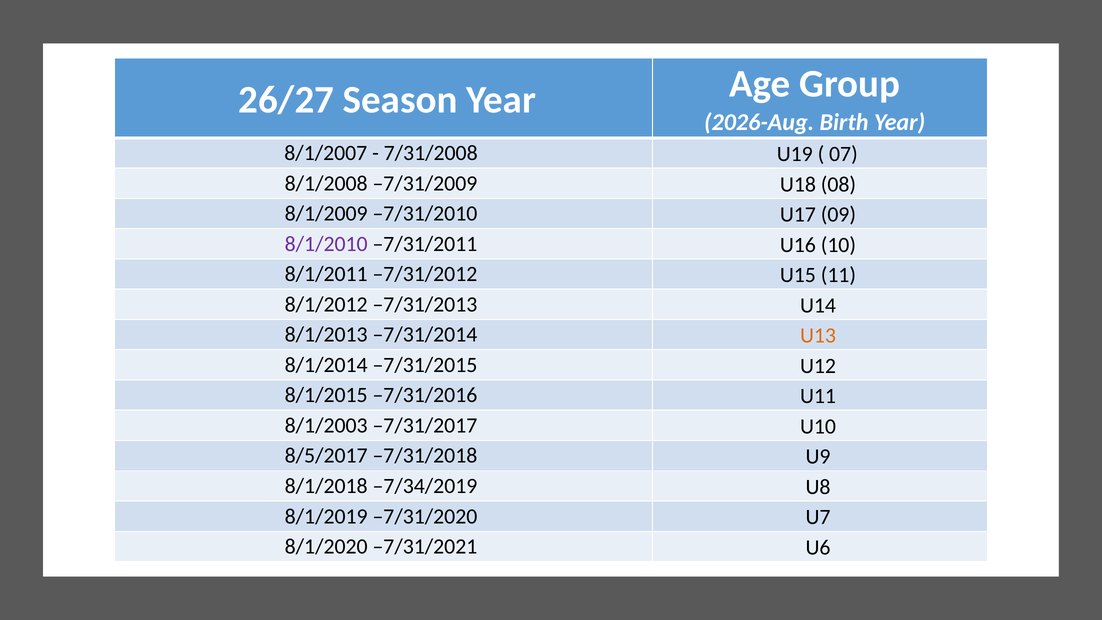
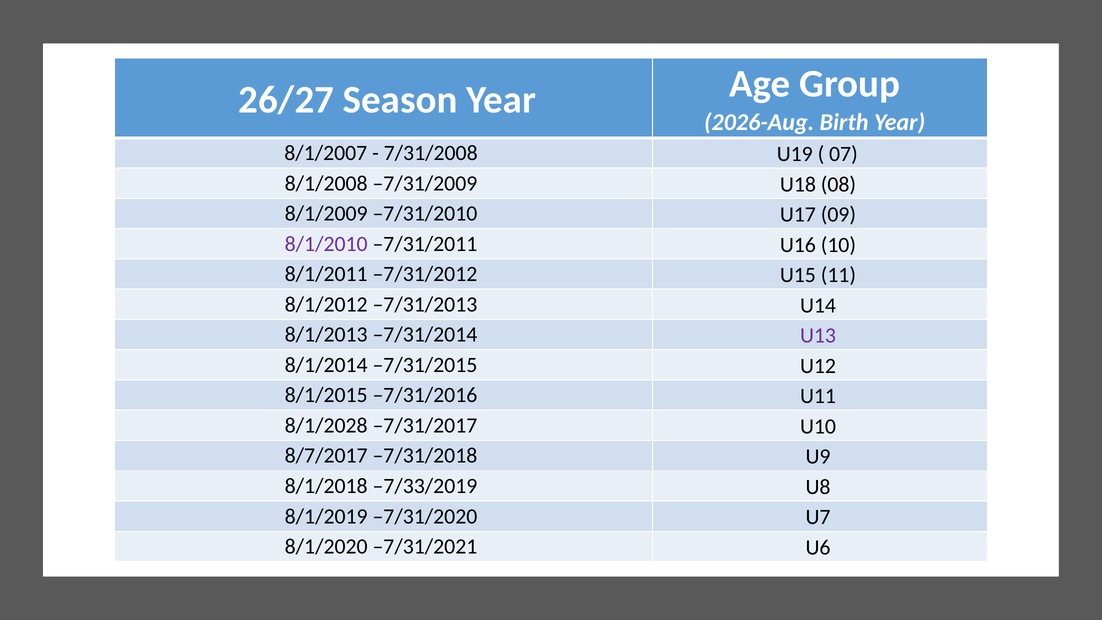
U13 colour: orange -> purple (818, 336)
8/1/2003: 8/1/2003 -> 8/1/2028 (326, 425)
8/5/2017: 8/5/2017 -> 8/7/2017 (326, 456)
–7/34/2019: –7/34/2019 -> –7/33/2019 (425, 486)
